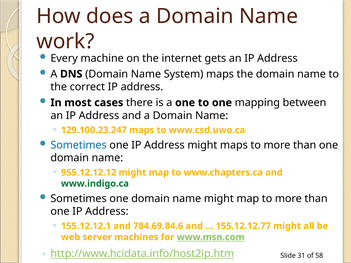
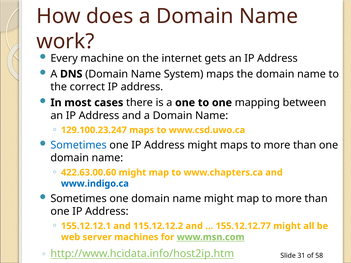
955.12.12.12: 955.12.12.12 -> 422.63.00.60 (89, 173)
www.indigo.ca colour: green -> blue (95, 184)
784.69.84.6: 784.69.84.6 -> 115.12.12.2 (158, 226)
